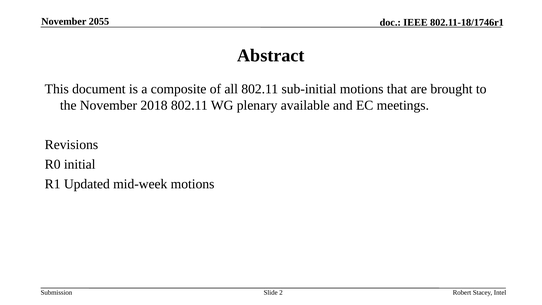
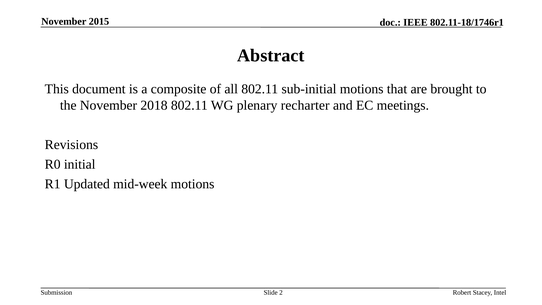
2055: 2055 -> 2015 (99, 22)
available: available -> recharter (305, 105)
